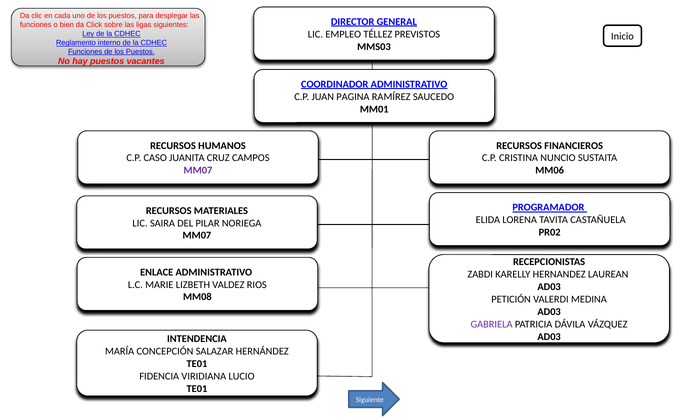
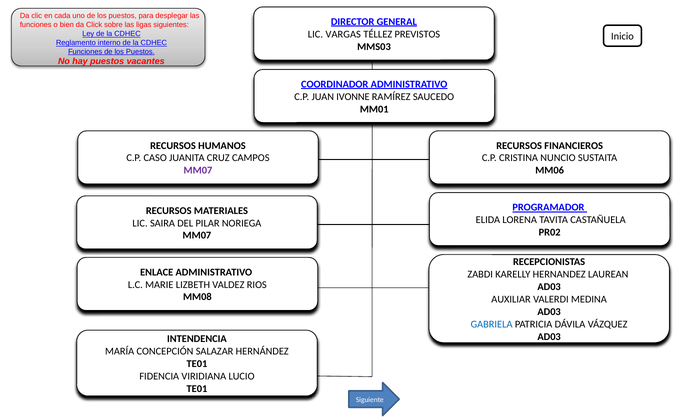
EMPLEO: EMPLEO -> VARGAS (343, 34)
PAGINA: PAGINA -> IVONNE (353, 97)
PETICIÓN: PETICIÓN -> AUXILIAR (511, 300)
GABRIELA colour: purple -> blue (492, 325)
